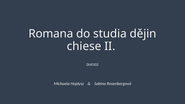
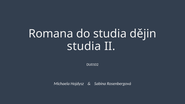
chiese: chiese -> studia (84, 46)
